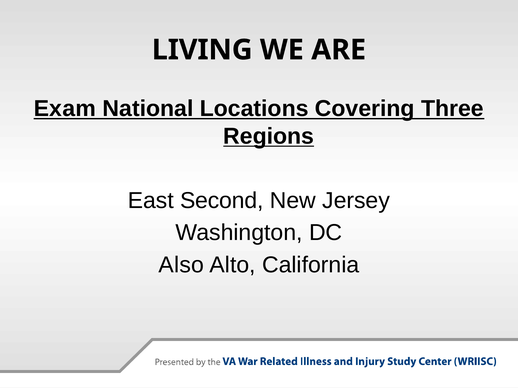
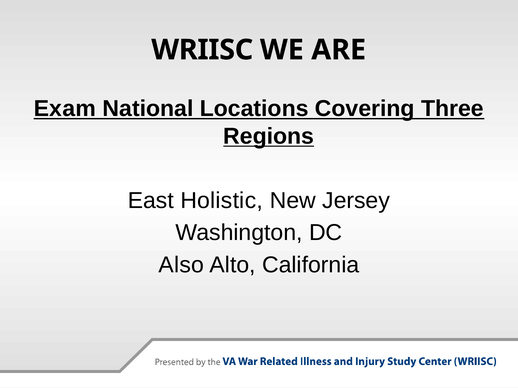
LIVING: LIVING -> WRIISC (202, 50)
Second: Second -> Holistic (222, 201)
